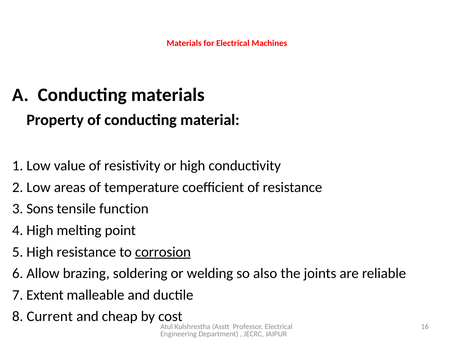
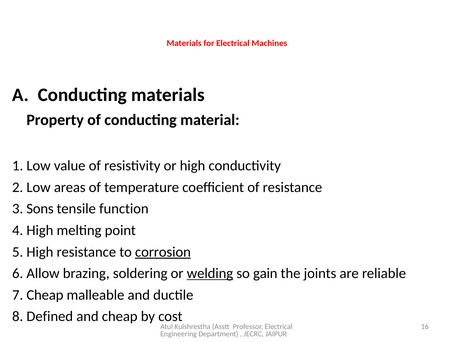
welding underline: none -> present (210, 273)
also: also -> gain (265, 273)
7 Extent: Extent -> Cheap (45, 295)
Current: Current -> Defined (50, 316)
